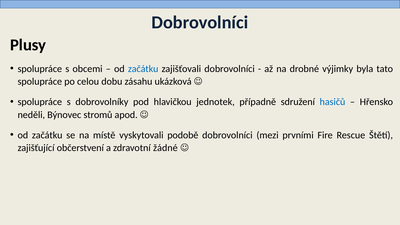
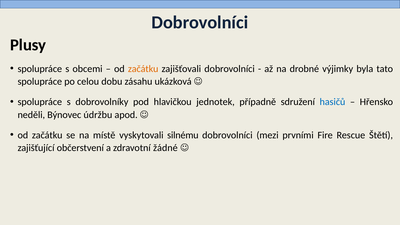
začátku colour: blue -> orange (143, 69)
stromů: stromů -> údržbu (98, 115)
podobě: podobě -> silnému (183, 135)
